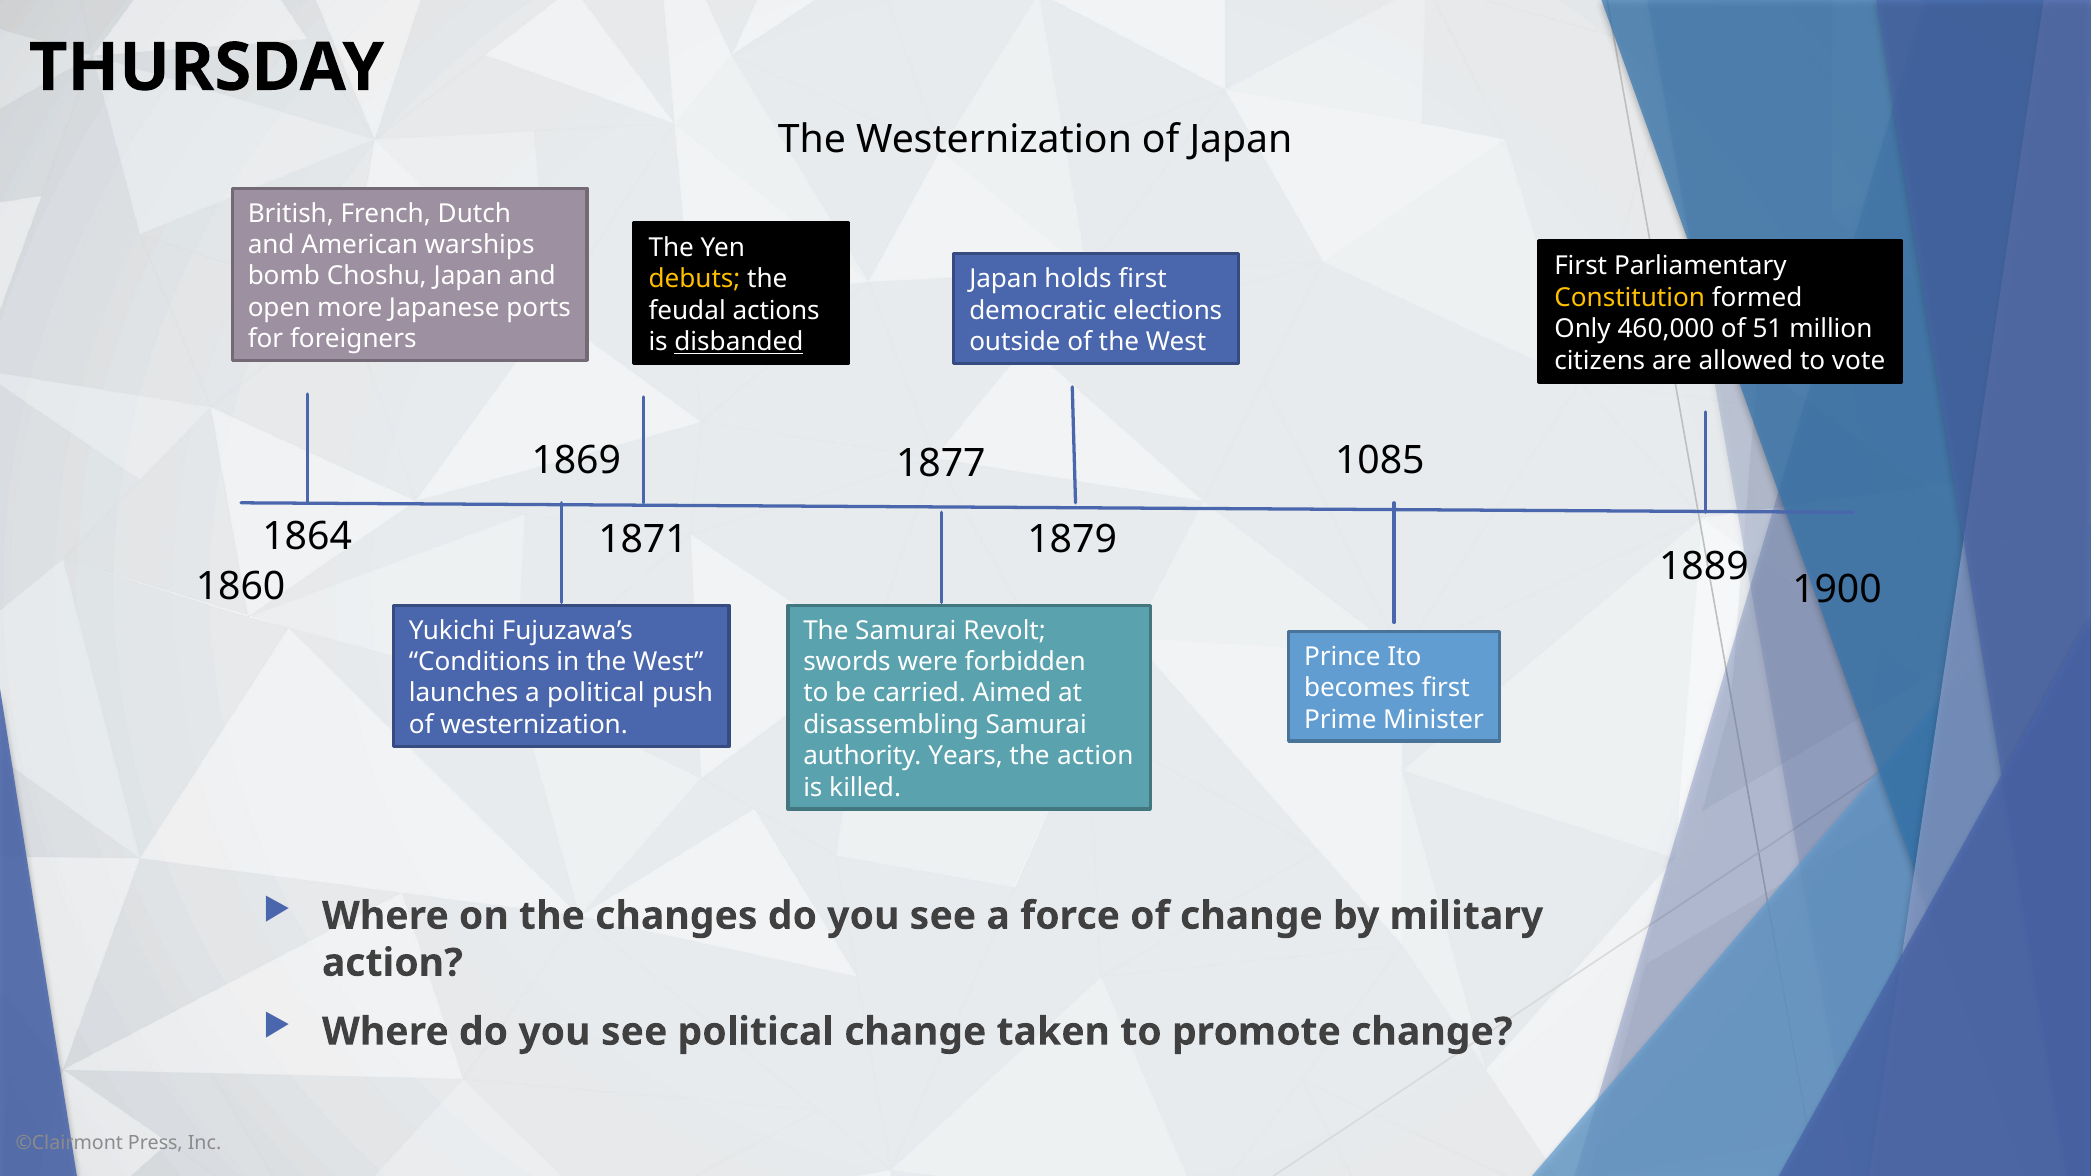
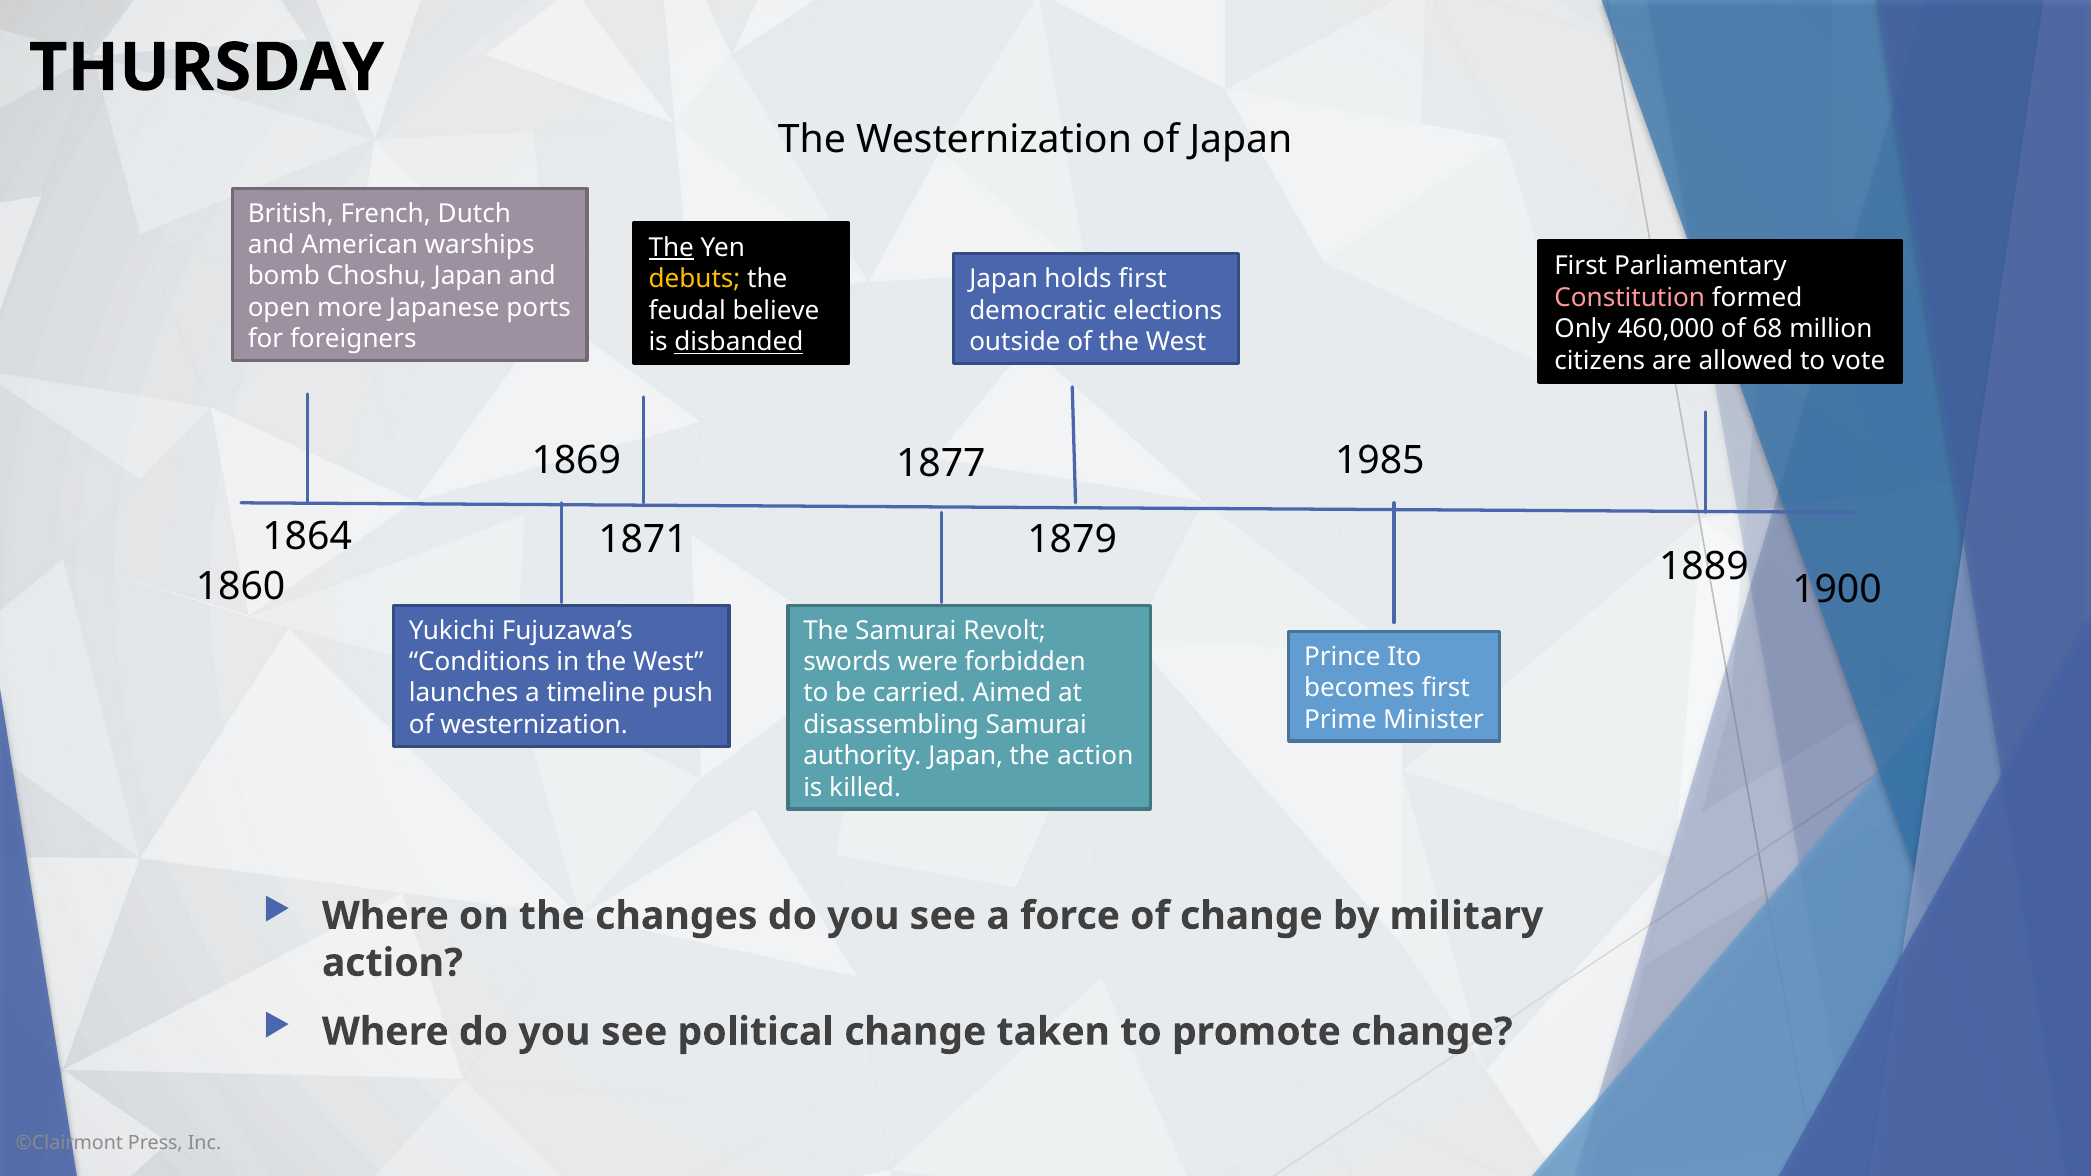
The underline: none -> present (671, 248)
Constitution colour: yellow -> pink (1630, 298)
actions: actions -> believe (776, 311)
51: 51 -> 68 (1767, 329)
1085: 1085 -> 1985 (1380, 461)
a political: political -> timeline (596, 693)
authority Years: Years -> Japan (966, 756)
